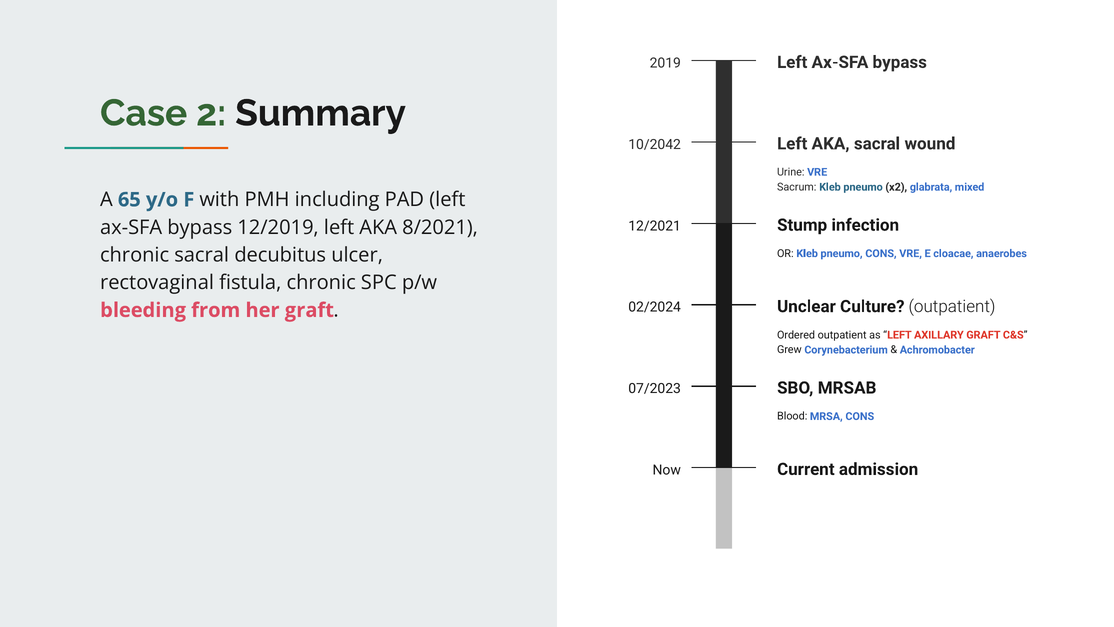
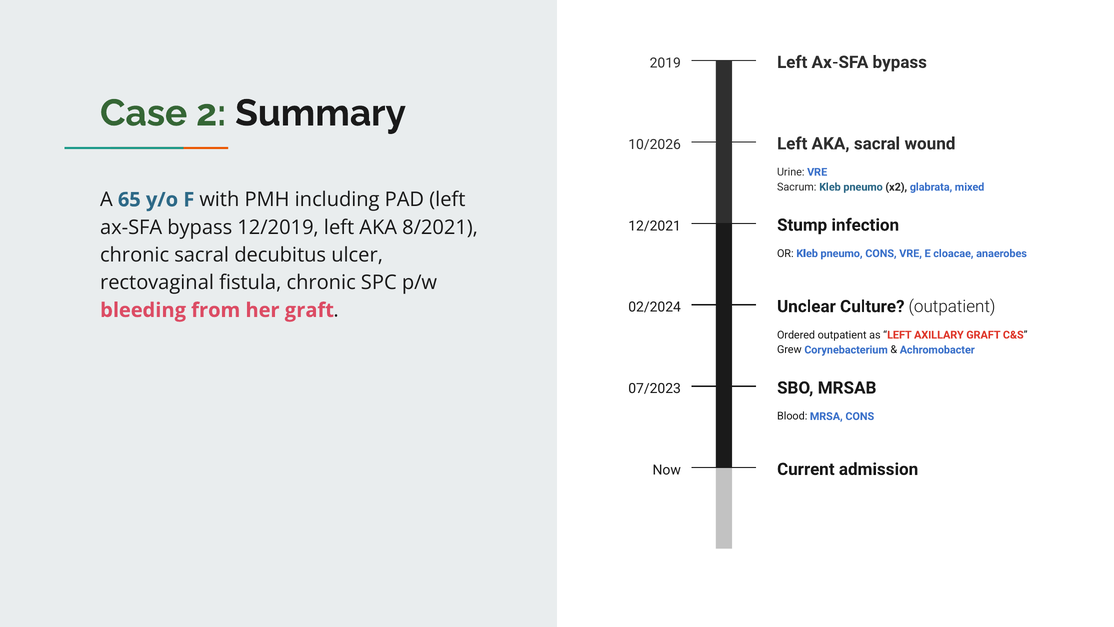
10/2042: 10/2042 -> 10/2026 (655, 144)
